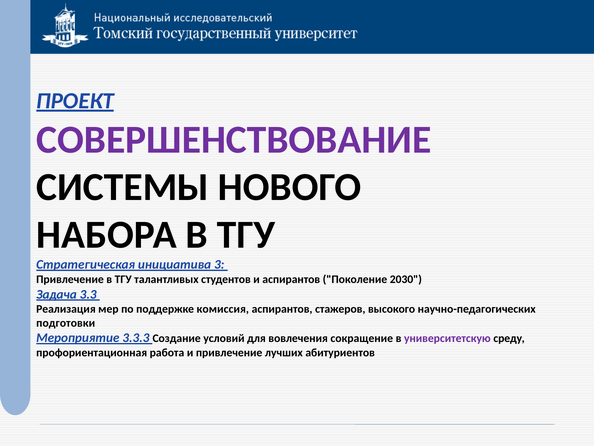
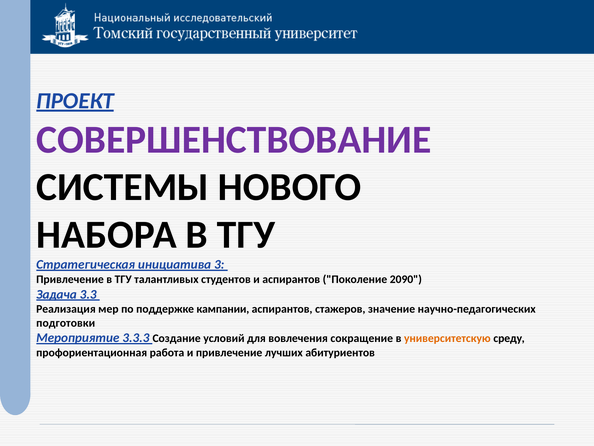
2030: 2030 -> 2090 (406, 279)
комиссия: комиссия -> кампании (223, 309)
высокого: высокого -> значение (392, 309)
университетскую colour: purple -> orange (447, 338)
